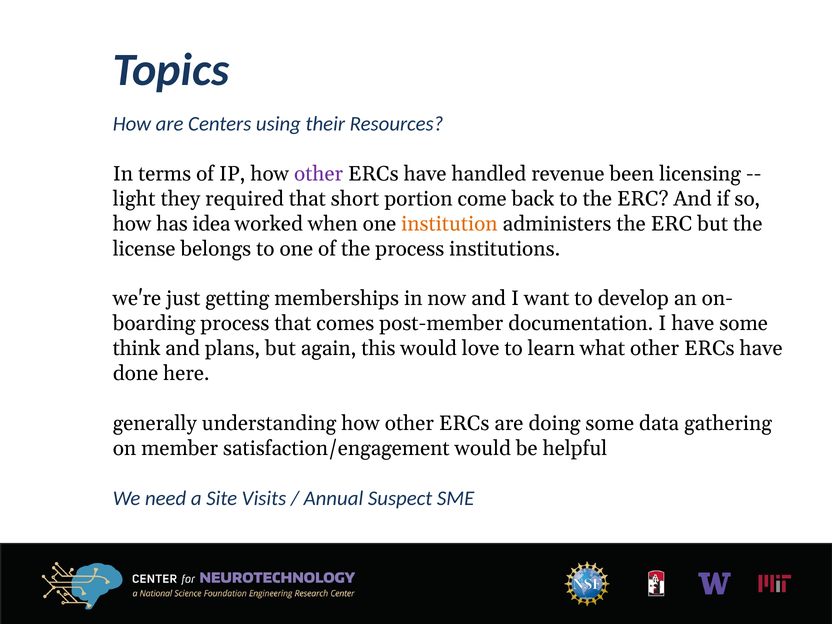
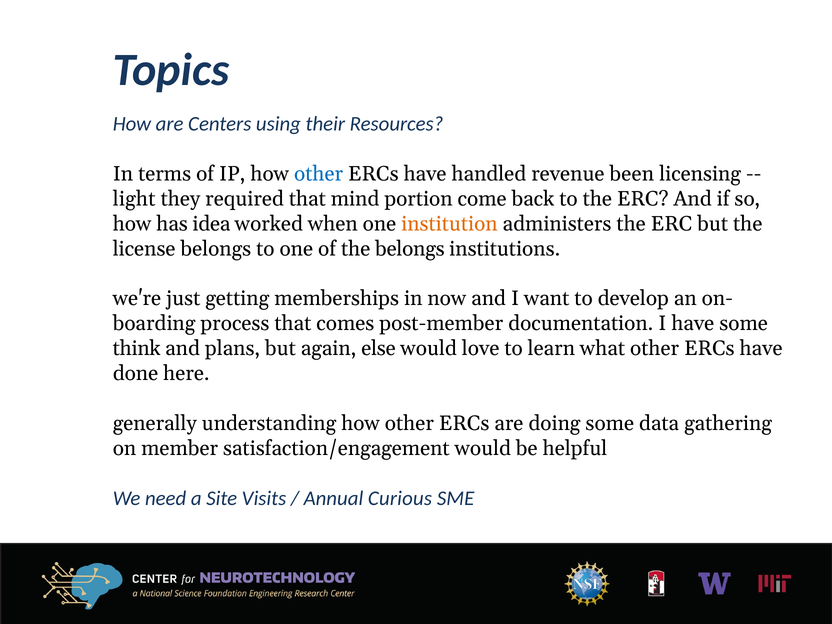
other colour: purple -> blue (319, 174)
short: short -> mind (355, 199)
the process: process -> belongs (410, 249)
this: this -> else (378, 349)
Suspect: Suspect -> Curious (400, 498)
